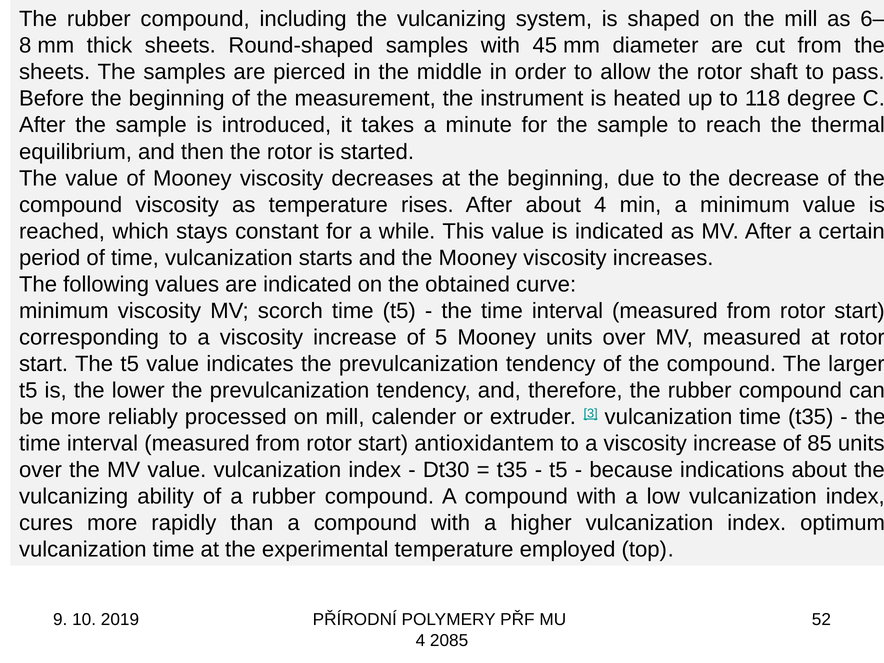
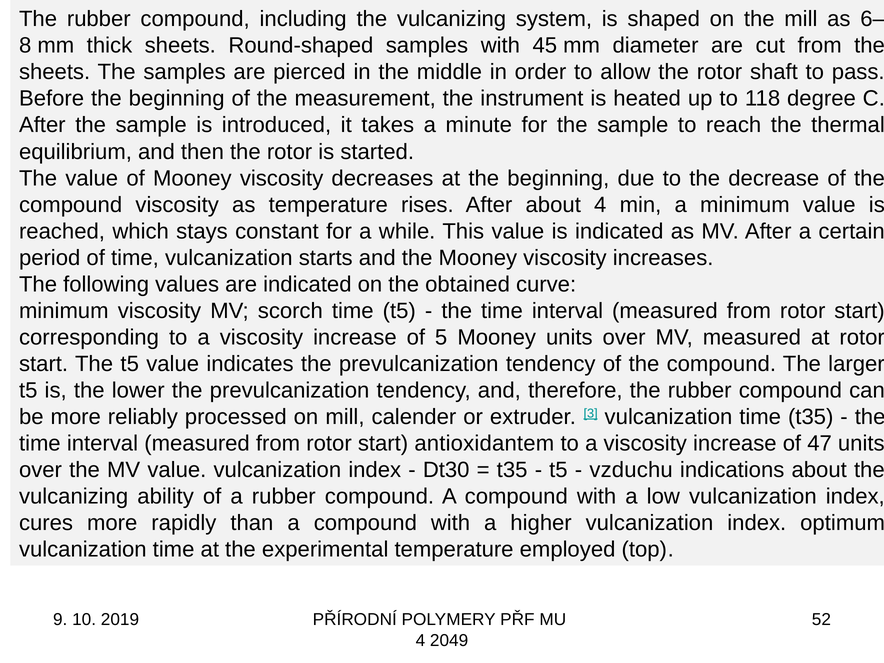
85: 85 -> 47 (820, 443)
because: because -> vzduchu (631, 470)
2085: 2085 -> 2049 (449, 640)
